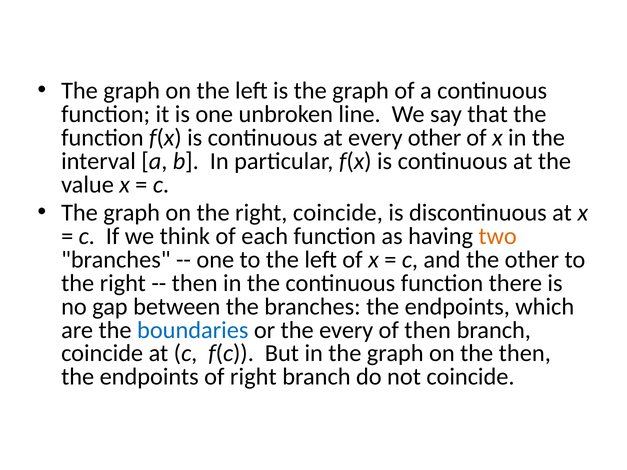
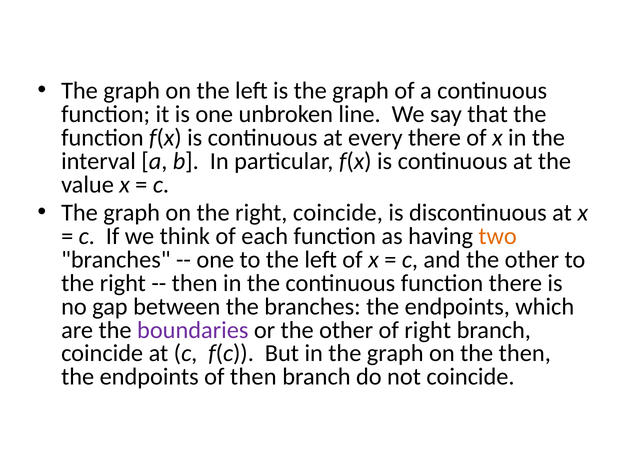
every other: other -> there (435, 138)
boundaries colour: blue -> purple (193, 330)
or the every: every -> other (346, 330)
of then: then -> right (428, 330)
of right: right -> then (253, 377)
